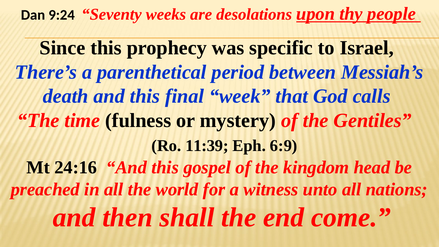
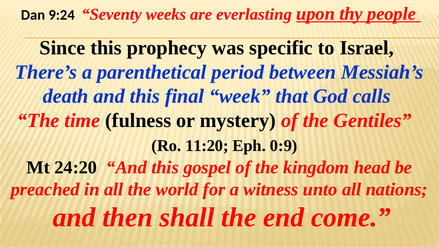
desolations: desolations -> everlasting (254, 14)
11:39: 11:39 -> 11:20 (207, 146)
6:9: 6:9 -> 0:9 (284, 146)
24:16: 24:16 -> 24:20 (76, 167)
